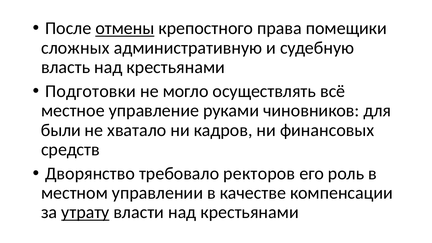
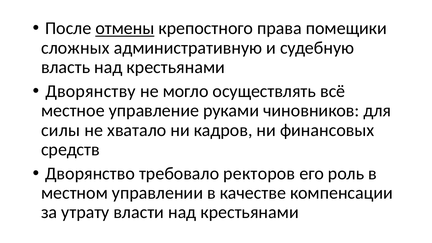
Подготовки: Подготовки -> Дворянству (91, 91)
были: были -> силы (61, 130)
утрату underline: present -> none (85, 212)
